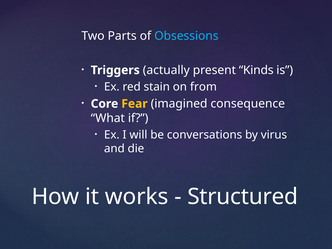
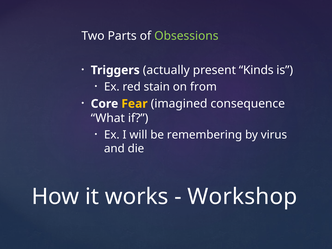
Obsessions colour: light blue -> light green (186, 36)
conversations: conversations -> remembering (205, 135)
Structured: Structured -> Workshop (242, 197)
